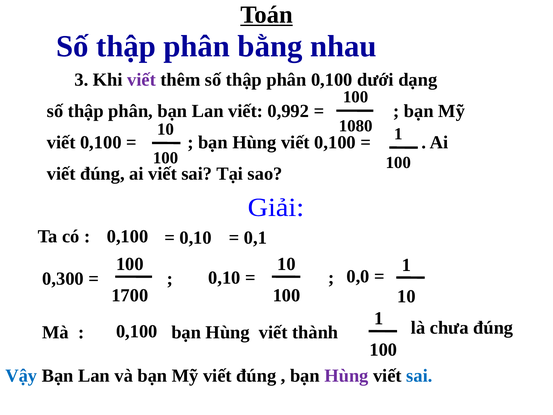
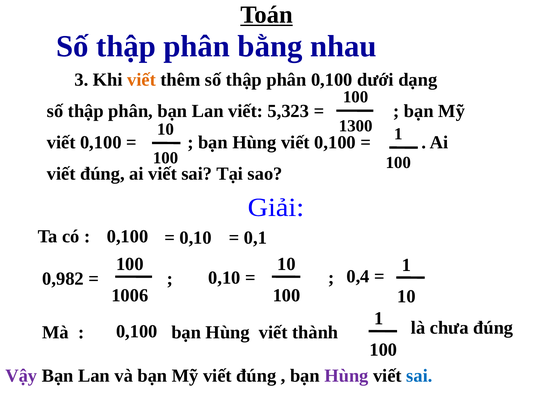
viết colour: purple -> orange (142, 80)
0,992: 0,992 -> 5,323 (288, 111)
1080: 1080 -> 1300 (356, 126)
0,300: 0,300 -> 0,982 (63, 279)
0,0: 0,0 -> 0,4 (358, 276)
1700: 1700 -> 1006 (130, 295)
Vậy colour: blue -> purple (21, 375)
